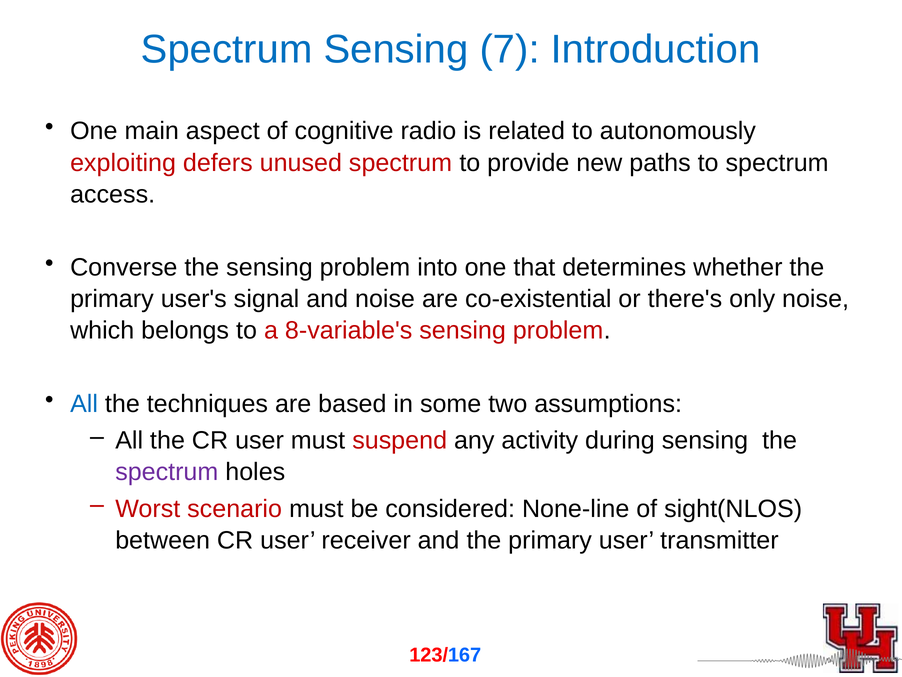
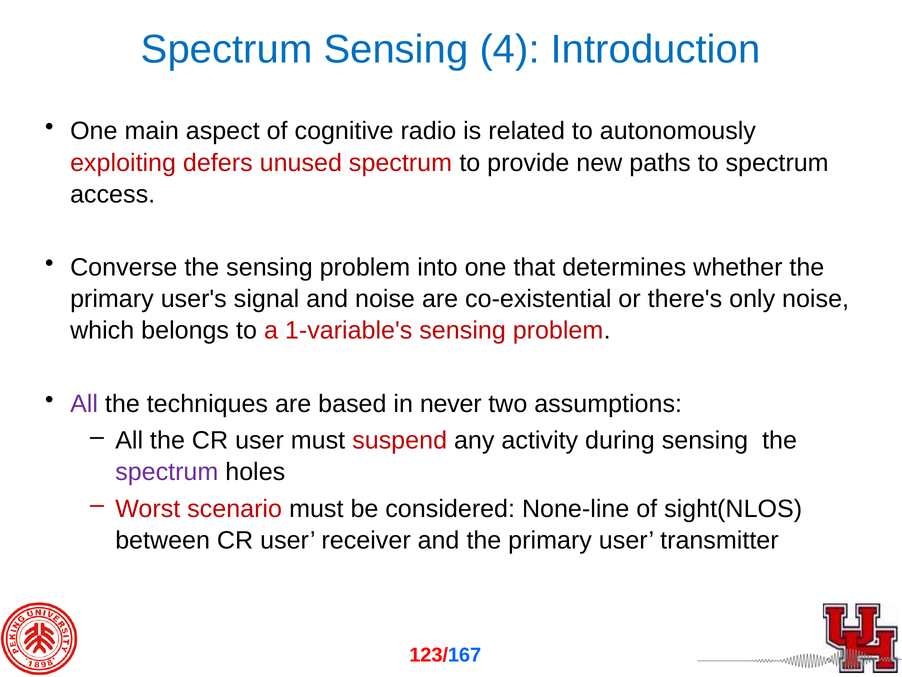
7: 7 -> 4 (510, 49)
8-variable's: 8-variable's -> 1-variable's (349, 330)
All colour: blue -> purple (84, 404)
some: some -> never (451, 404)
